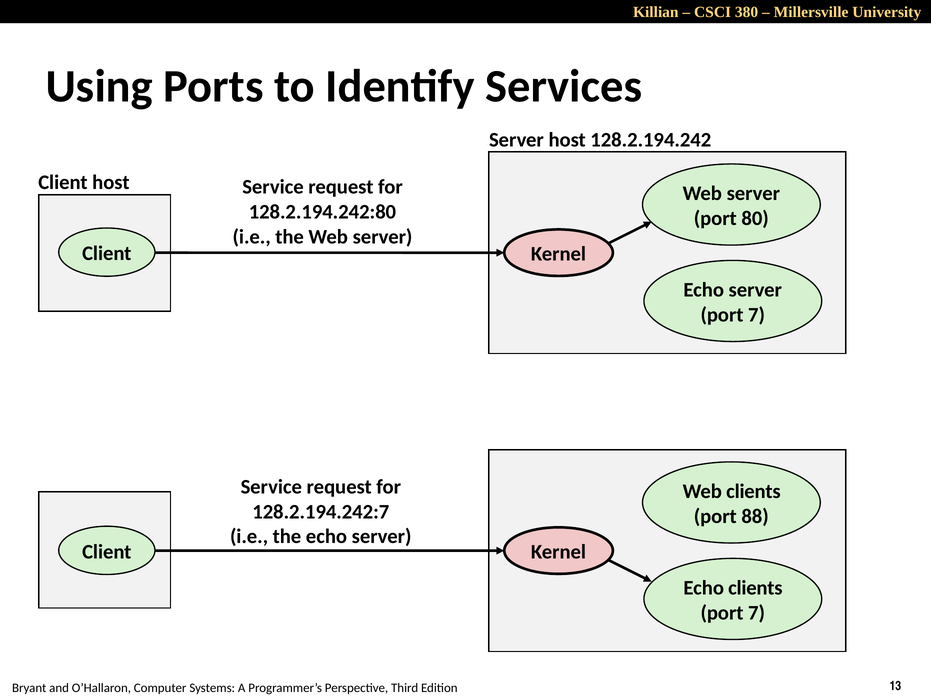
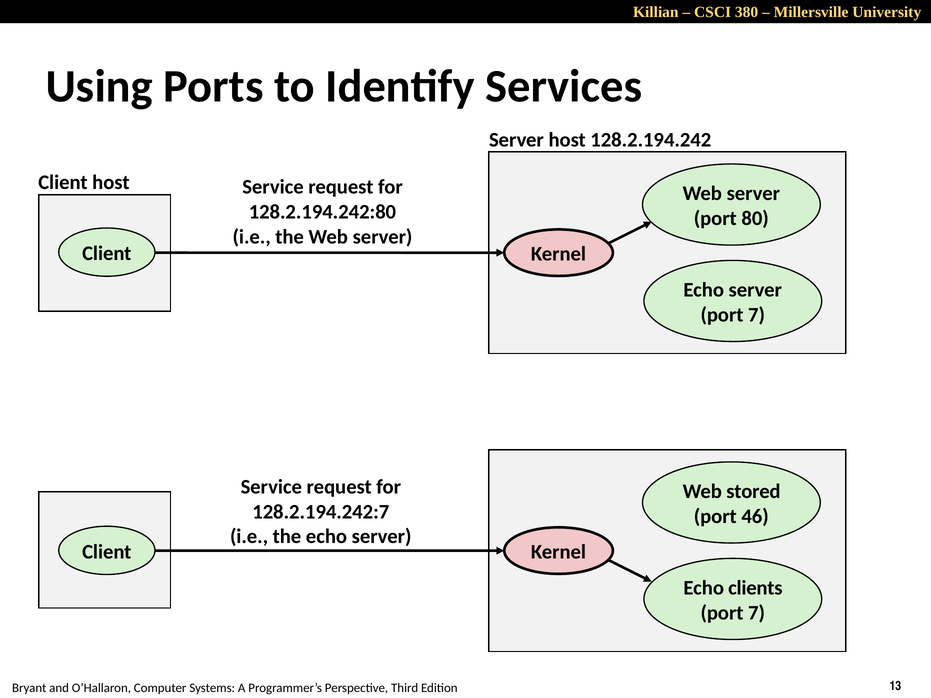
Web clients: clients -> stored (753, 492)
88: 88 -> 46 (755, 516)
